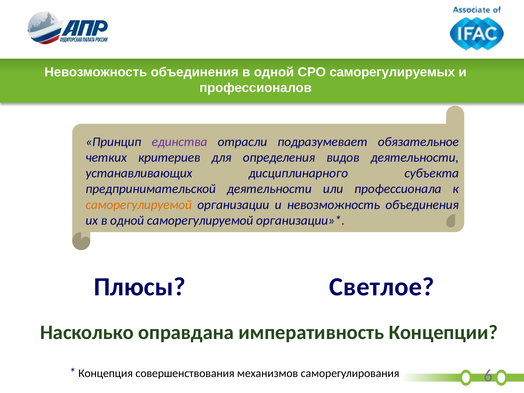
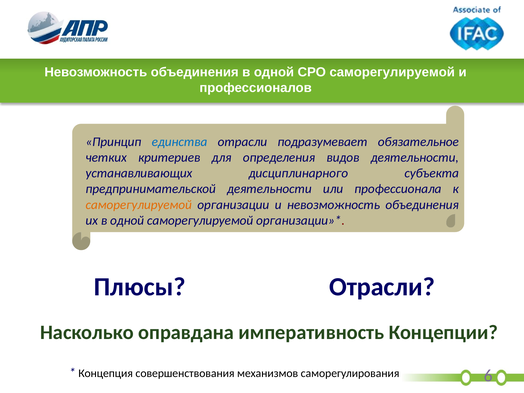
СРО саморегулируемых: саморегулируемых -> саморегулируемой (392, 72)
единства colour: purple -> blue (180, 142)
Плюсы Светлое: Светлое -> Отрасли (382, 287)
